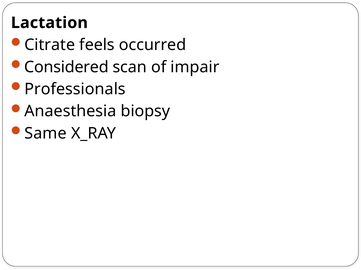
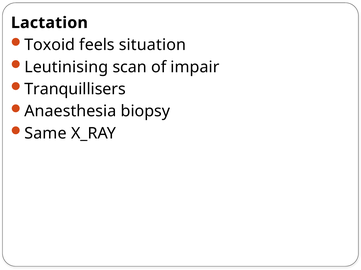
Citrate: Citrate -> Toxoid (50, 45)
occurred: occurred -> situation (152, 45)
Considered: Considered -> Leutinising (66, 67)
Professionals: Professionals -> Tranquillisers (75, 89)
